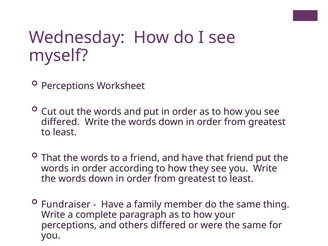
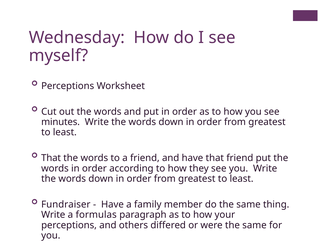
differed: differed -> minutes (61, 122)
complete: complete -> formulas (96, 215)
